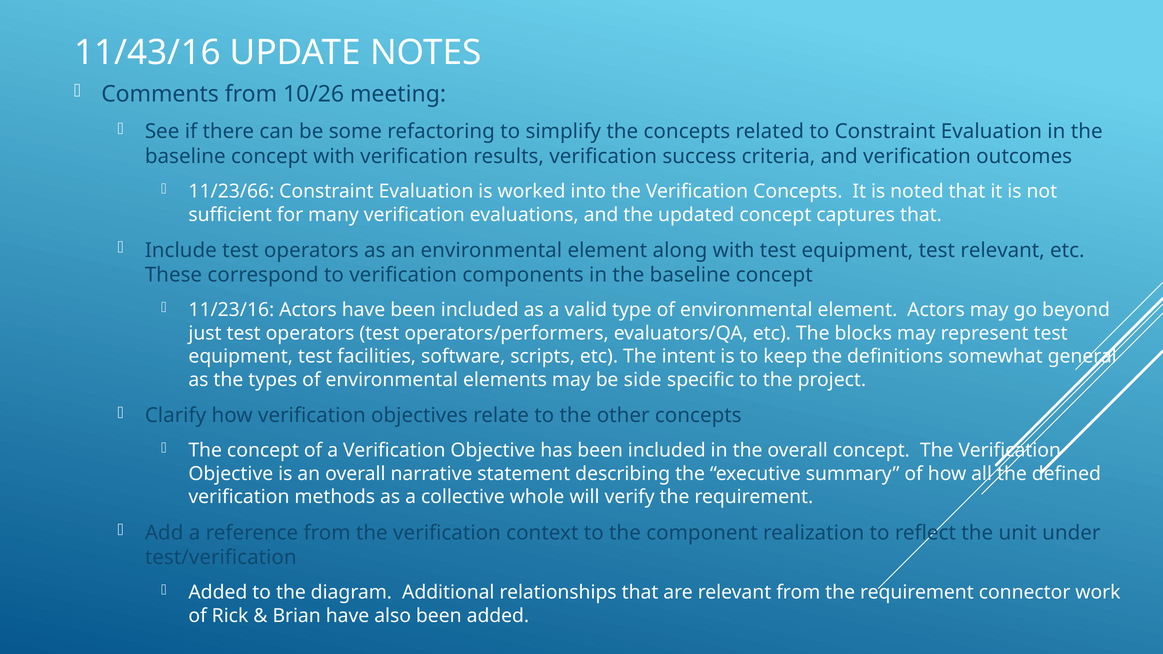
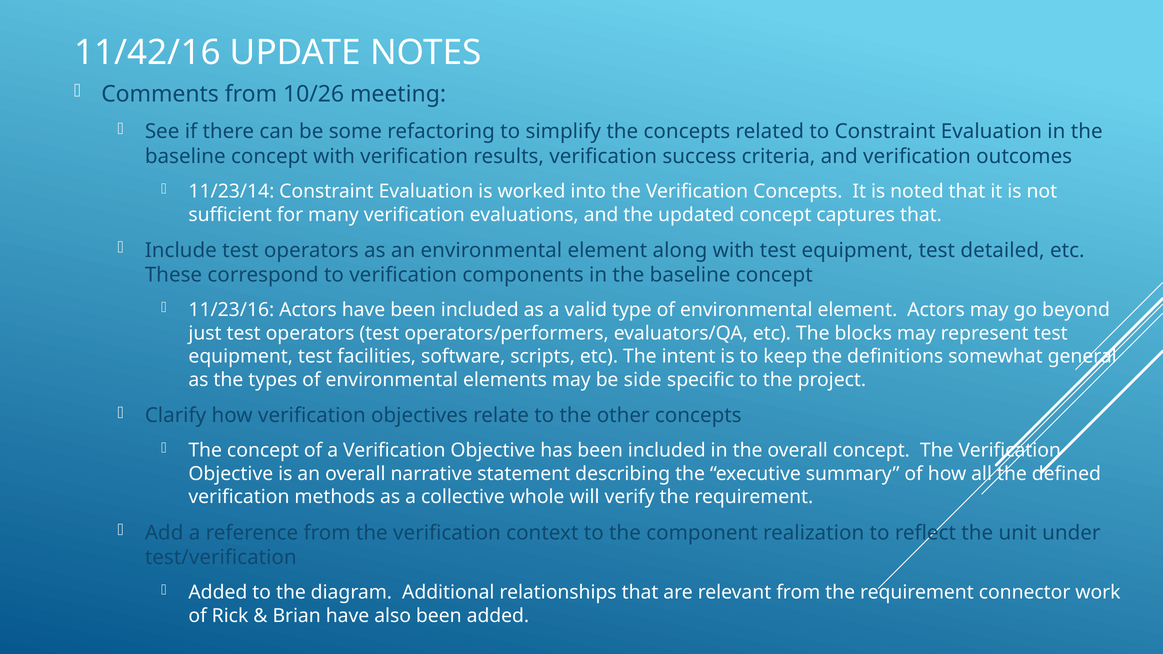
11/43/16: 11/43/16 -> 11/42/16 (147, 53)
11/23/66: 11/23/66 -> 11/23/14 (231, 191)
test relevant: relevant -> detailed (1003, 250)
